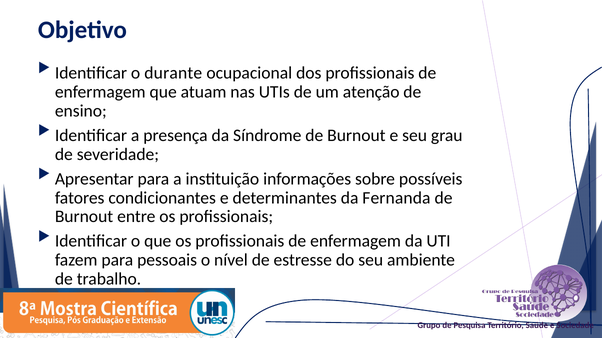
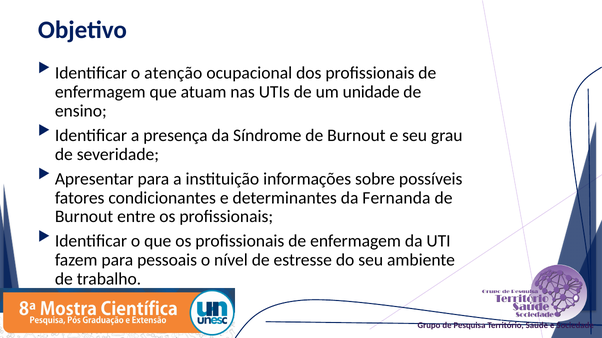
durante: durante -> atenção (173, 73)
atenção: atenção -> unidade (371, 92)
